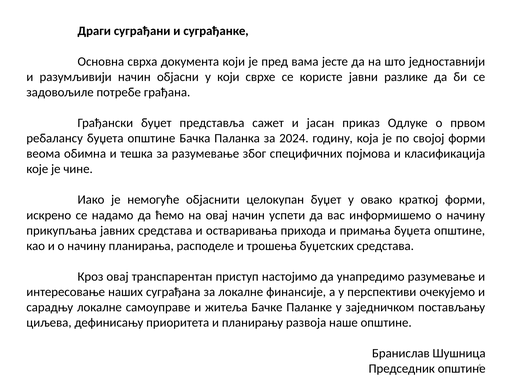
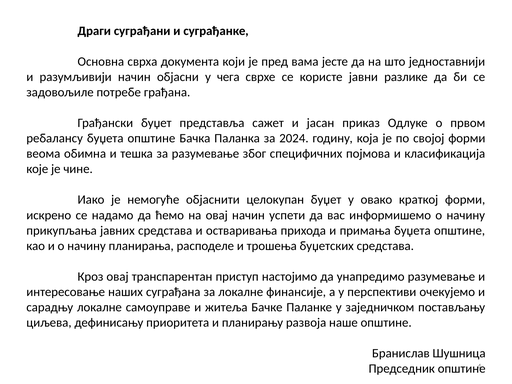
у који: који -> чега (228, 77)
